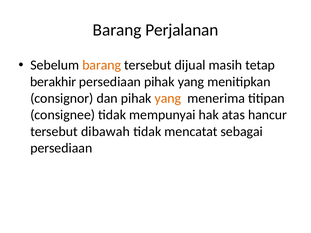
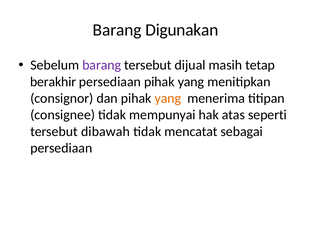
Perjalanan: Perjalanan -> Digunakan (182, 30)
barang colour: orange -> purple (102, 65)
hancur: hancur -> seperti (267, 115)
